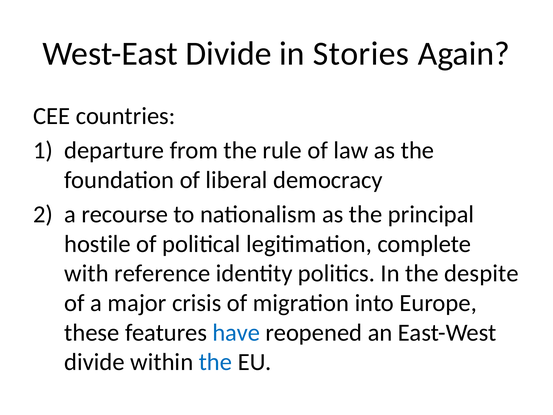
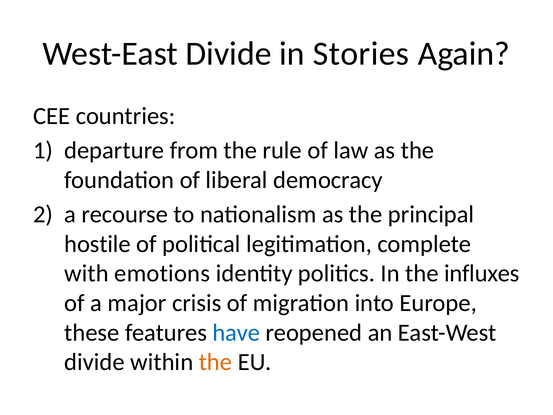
reference: reference -> emotions (162, 273)
despite: despite -> influxes (482, 273)
the colour: blue -> orange (215, 362)
